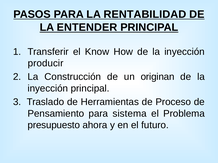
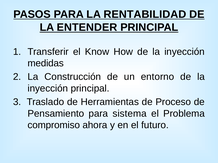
producir: producir -> medidas (46, 63)
originan: originan -> entorno (158, 77)
presupuesto: presupuesto -> compromiso (54, 125)
